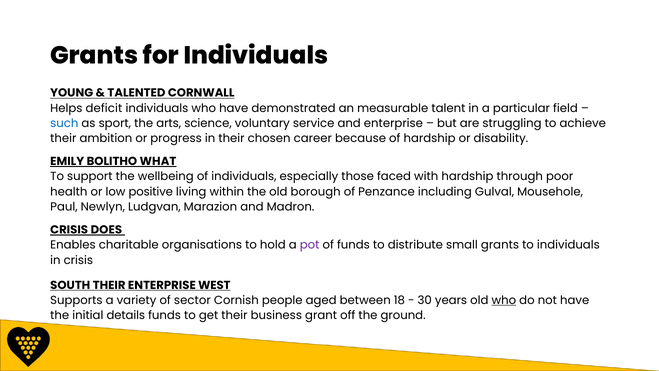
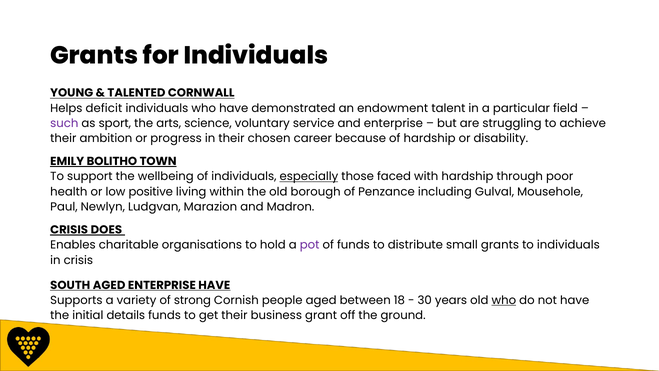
measurable: measurable -> endowment (393, 108)
such colour: blue -> purple (64, 123)
WHAT: WHAT -> TOWN (158, 161)
especially underline: none -> present (309, 176)
SOUTH THEIR: THEIR -> AGED (109, 285)
ENTERPRISE WEST: WEST -> HAVE (214, 285)
sector: sector -> strong (192, 300)
